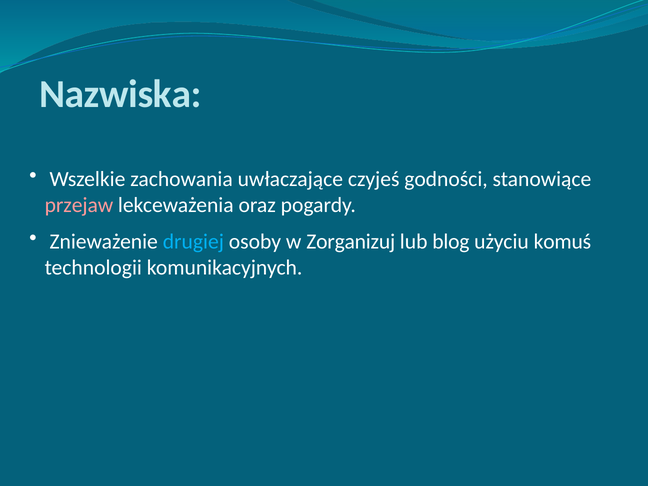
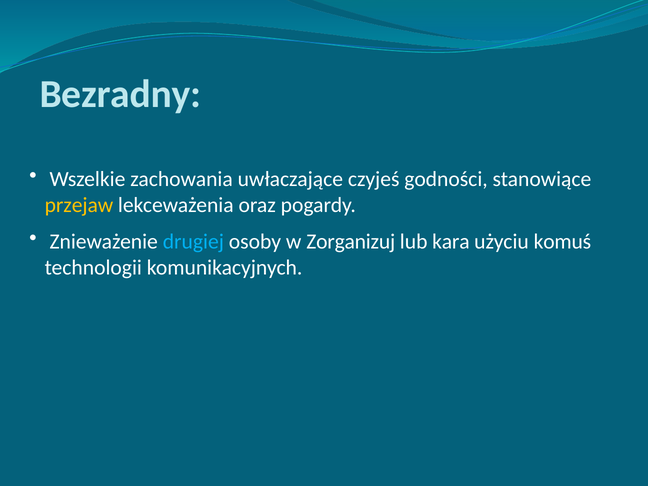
Nazwiska: Nazwiska -> Bezradny (120, 94)
przejaw colour: pink -> yellow (79, 205)
blog: blog -> kara (451, 242)
